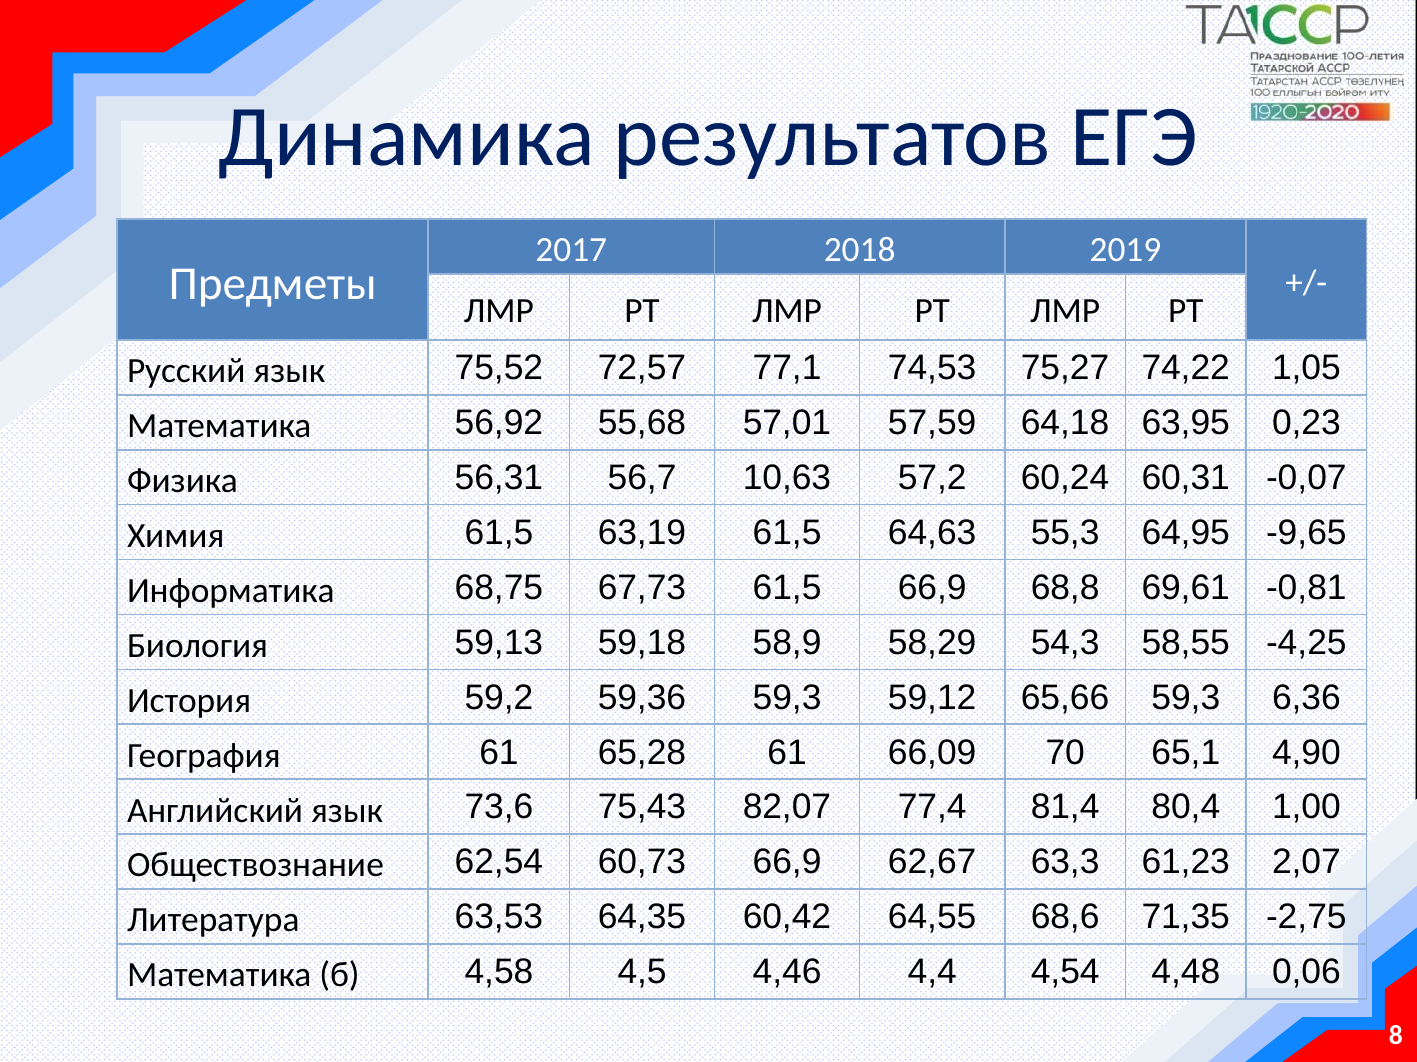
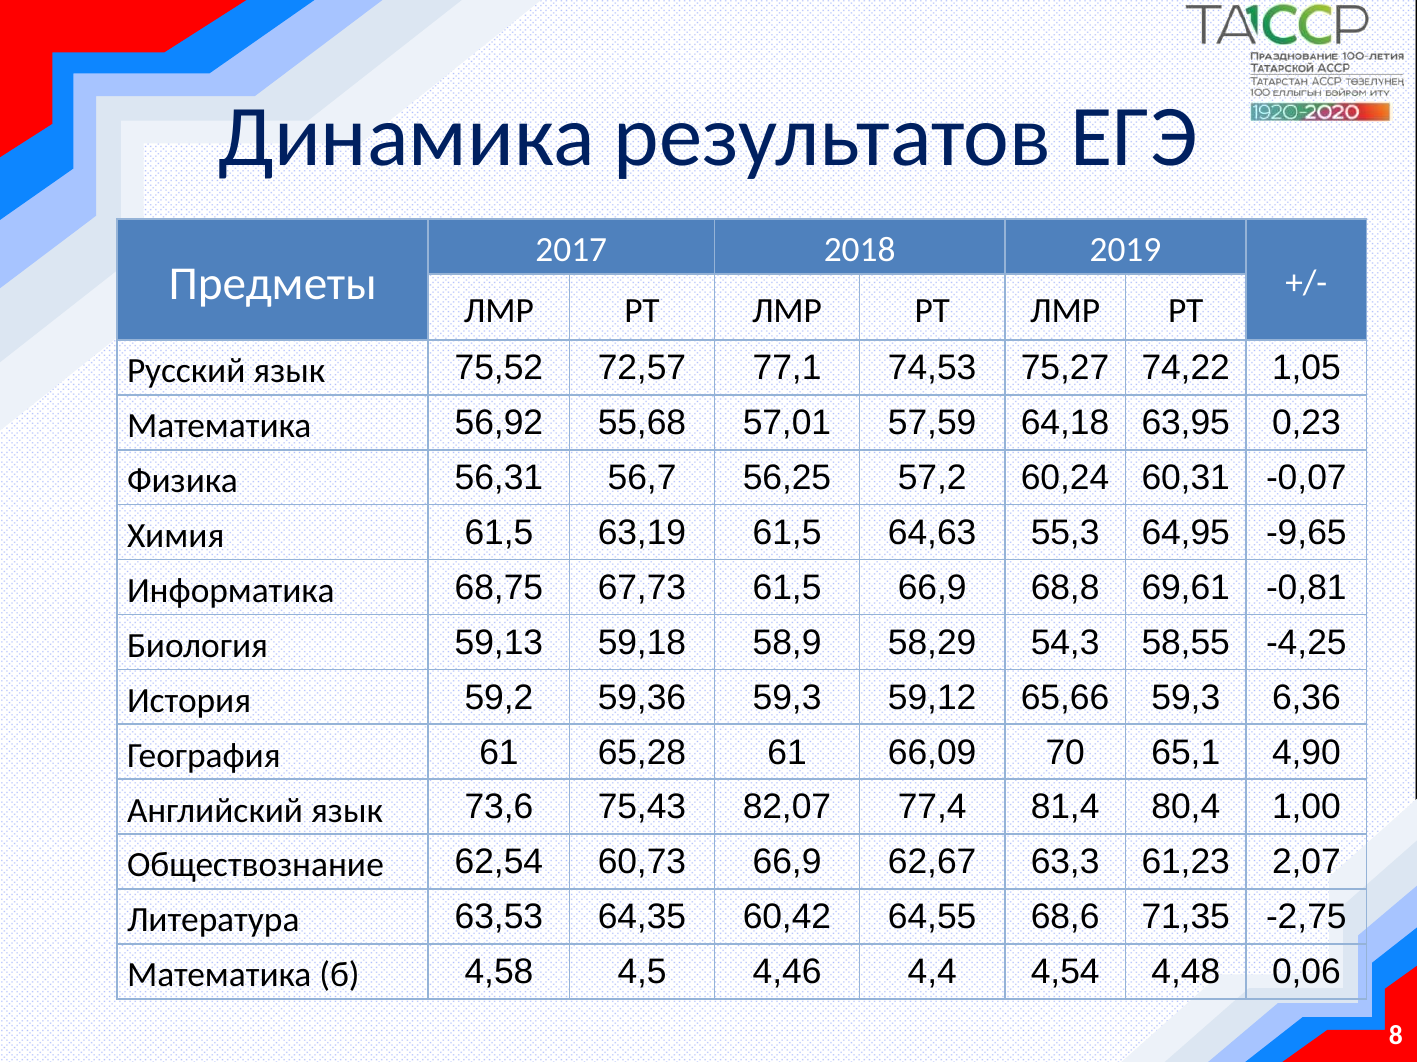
10,63: 10,63 -> 56,25 (787, 478)
